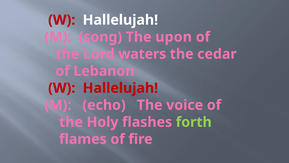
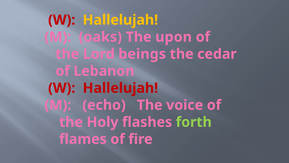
Hallelujah colour: white -> yellow (120, 20)
song: song -> oaks (100, 37)
waters: waters -> beings (142, 54)
